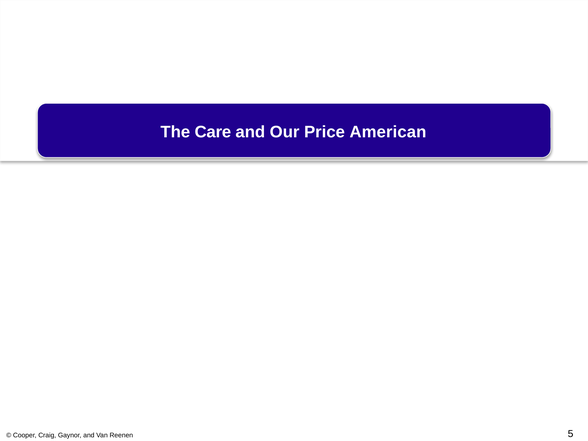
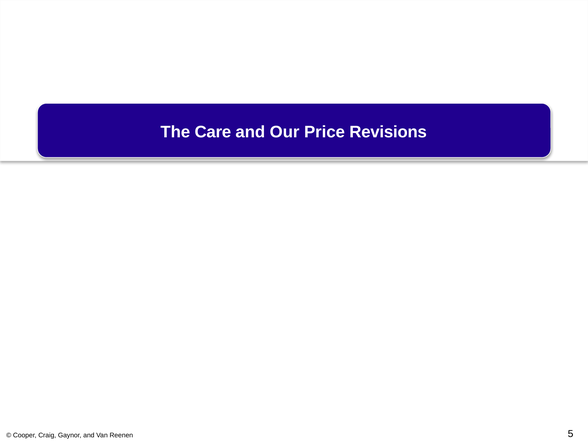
American: American -> Revisions (388, 132)
